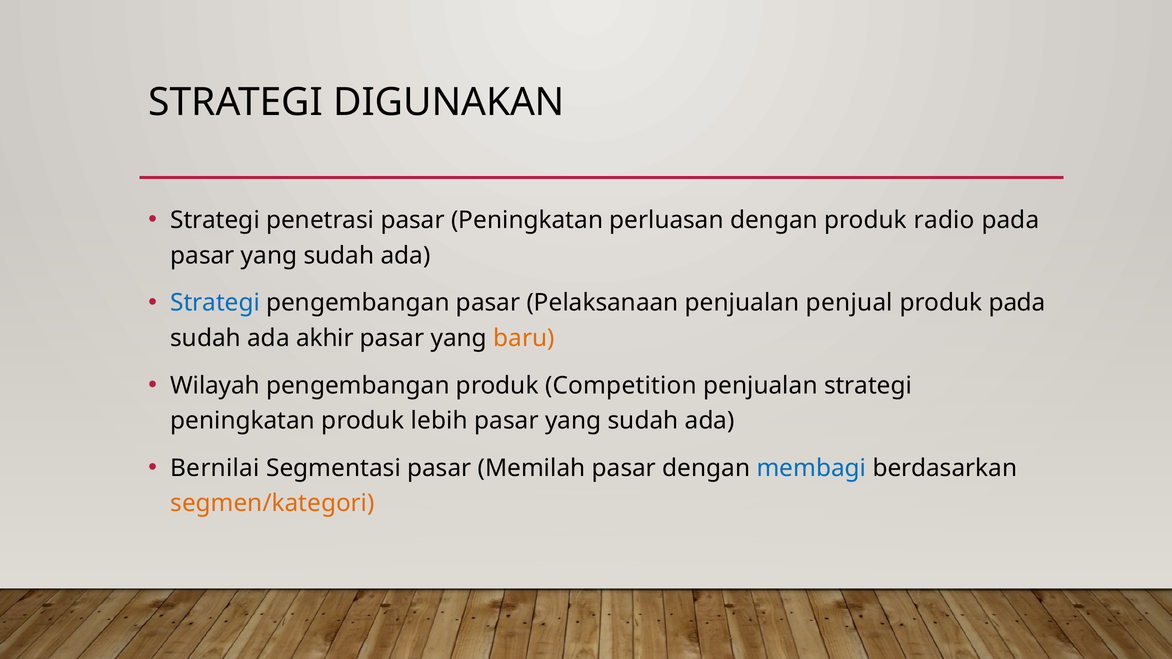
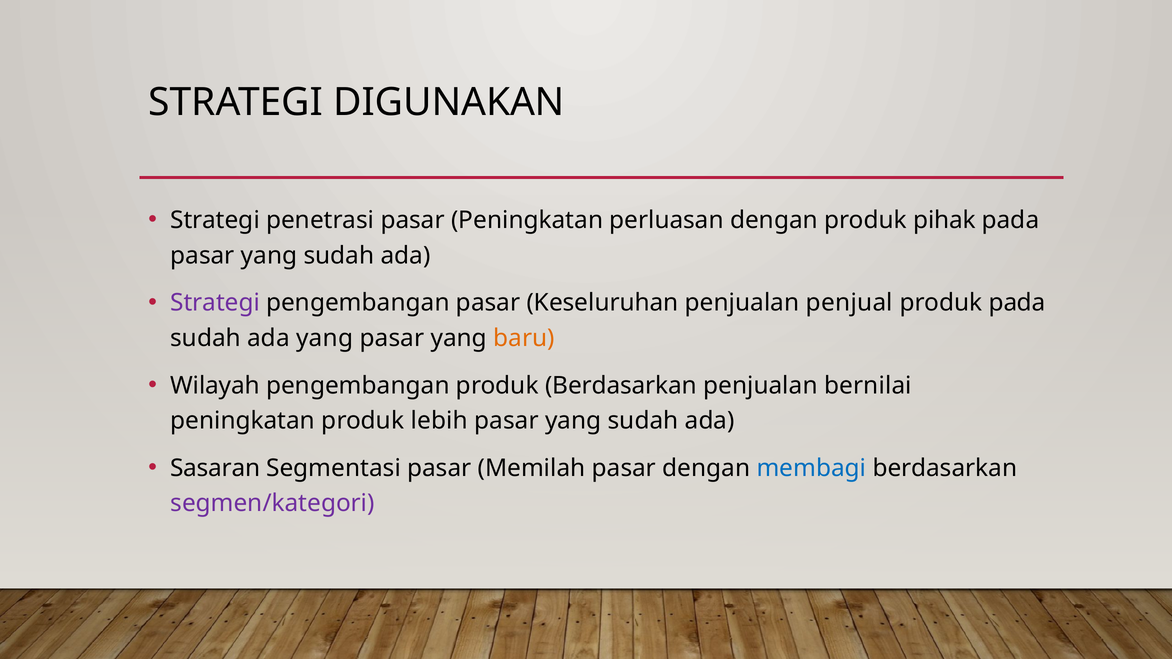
radio: radio -> pihak (944, 220)
Strategi colour: blue -> purple (215, 303)
Pelaksanaan: Pelaksanaan -> Keseluruhan (603, 303)
ada akhir: akhir -> yang (325, 338)
produk Competition: Competition -> Berdasarkan (621, 386)
penjualan strategi: strategi -> bernilai (868, 386)
Bernilai: Bernilai -> Sasaran (215, 468)
segmen/kategori colour: orange -> purple (272, 503)
